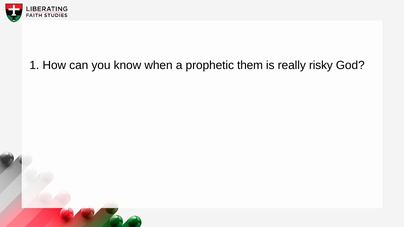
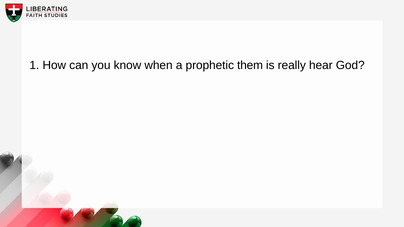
risky: risky -> hear (321, 65)
